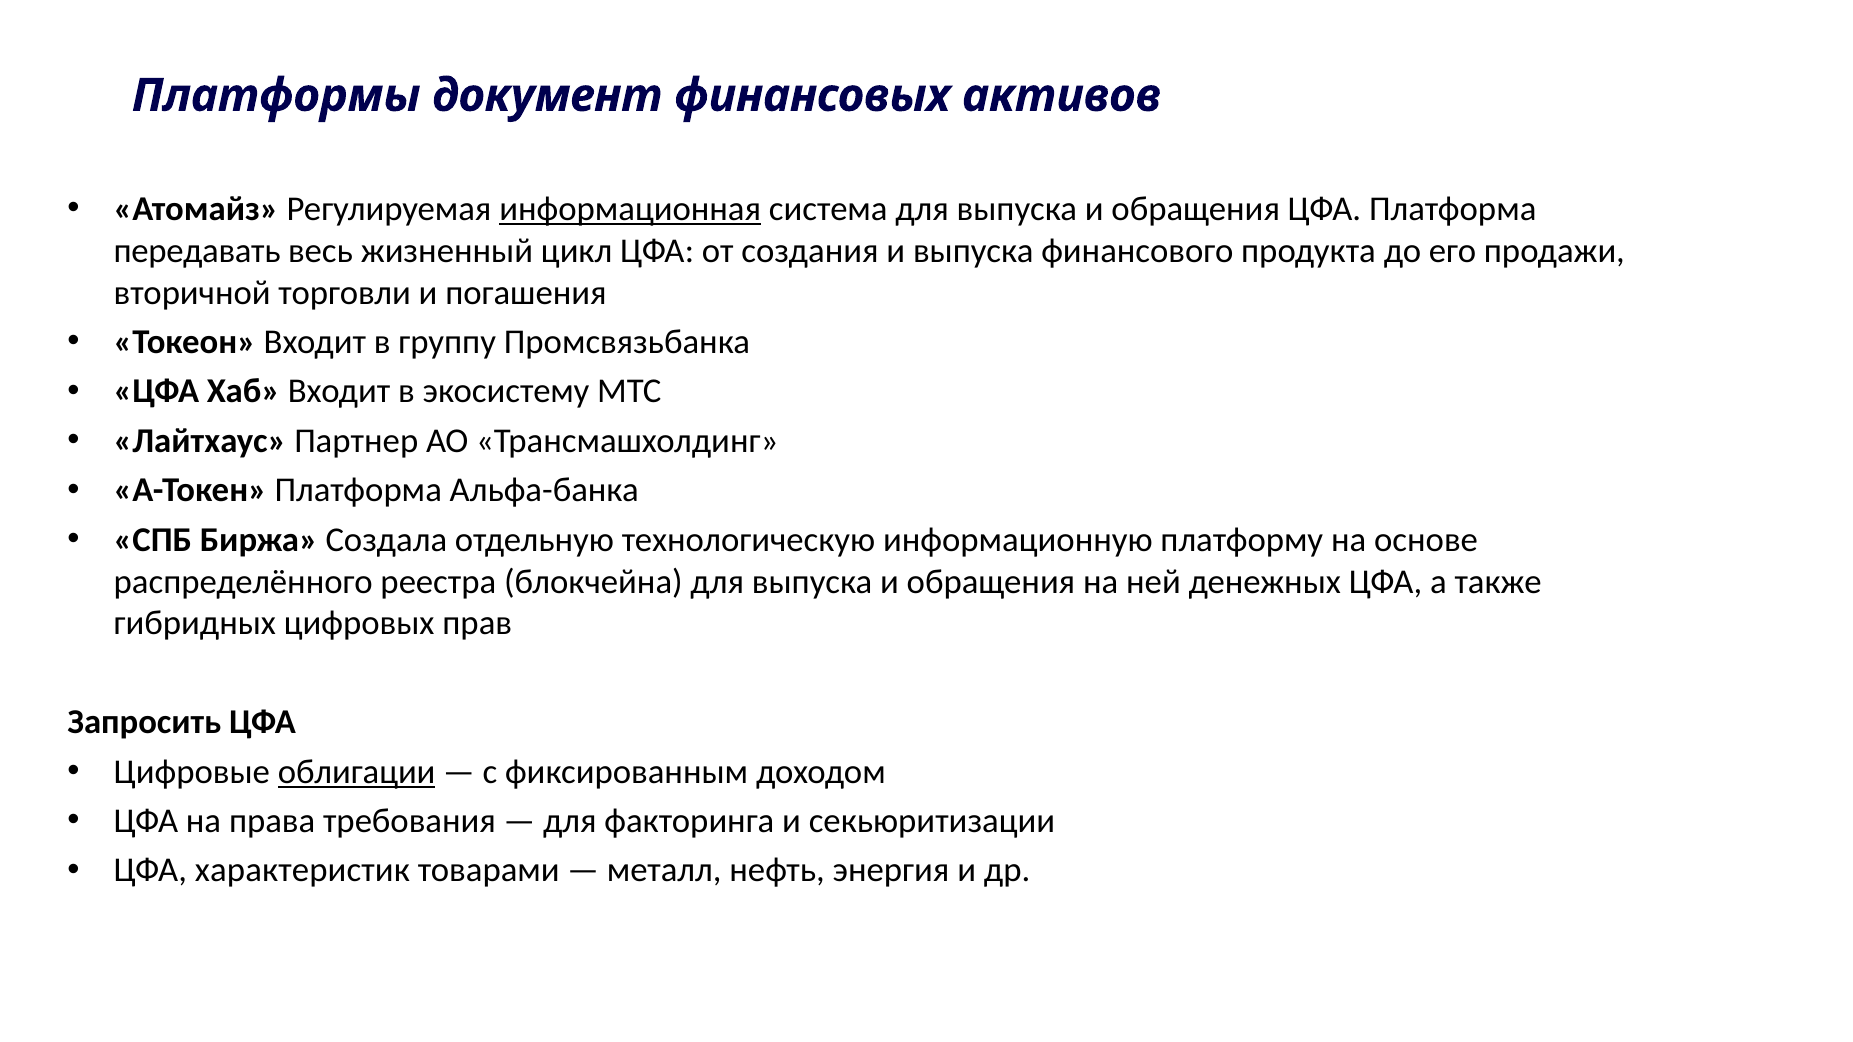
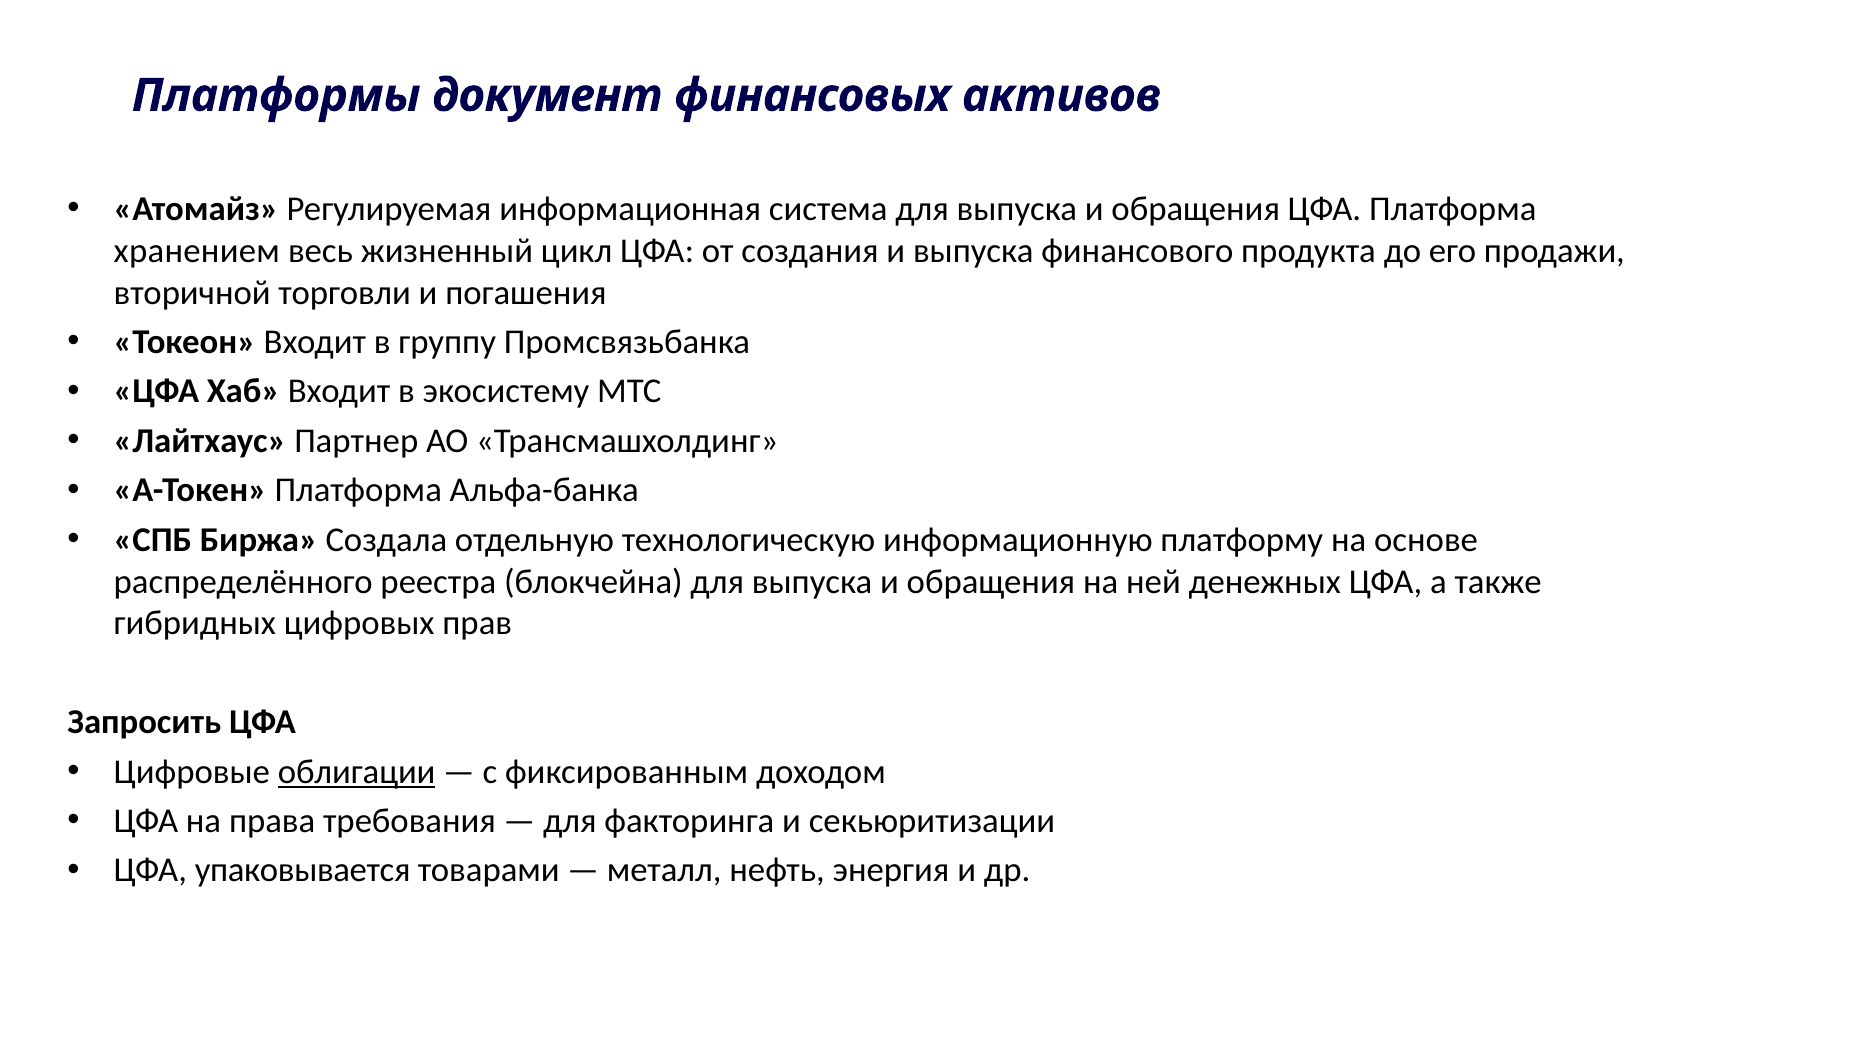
информационная underline: present -> none (630, 209)
передавать: передавать -> хранением (197, 251)
характеристик: характеристик -> упаковывается (303, 871)
